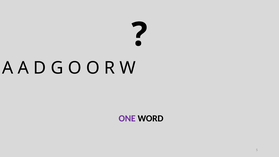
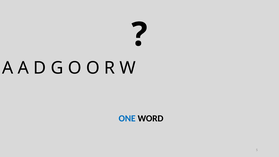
ONE colour: purple -> blue (127, 118)
